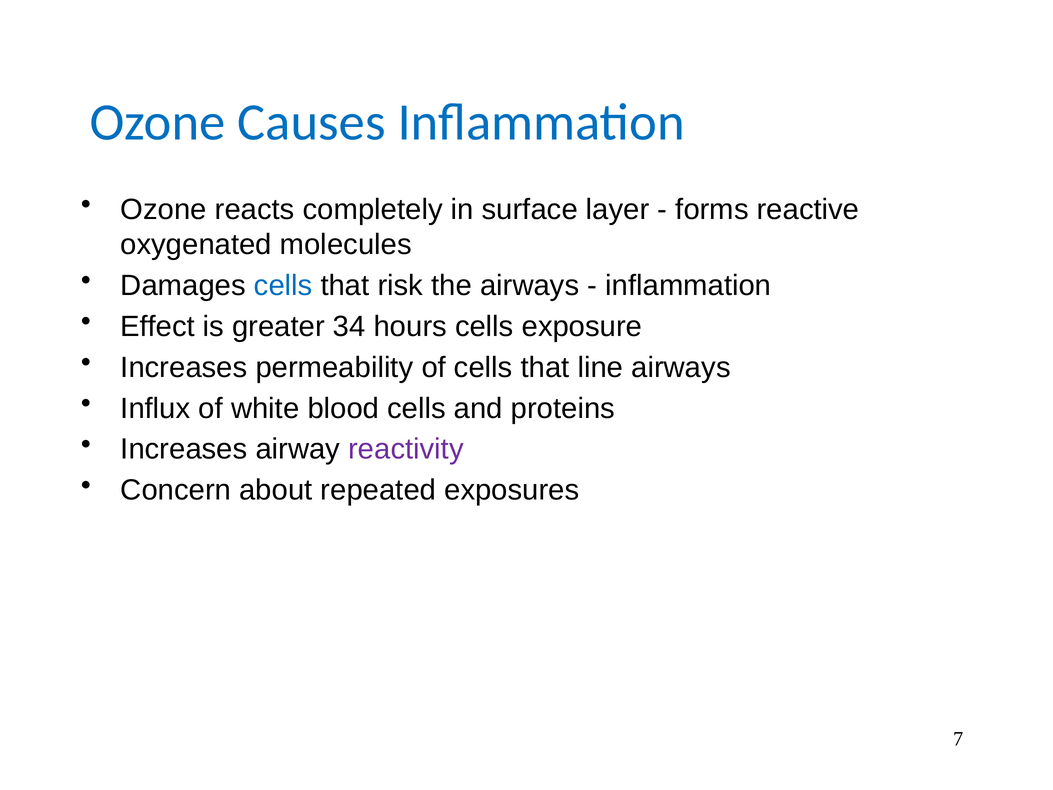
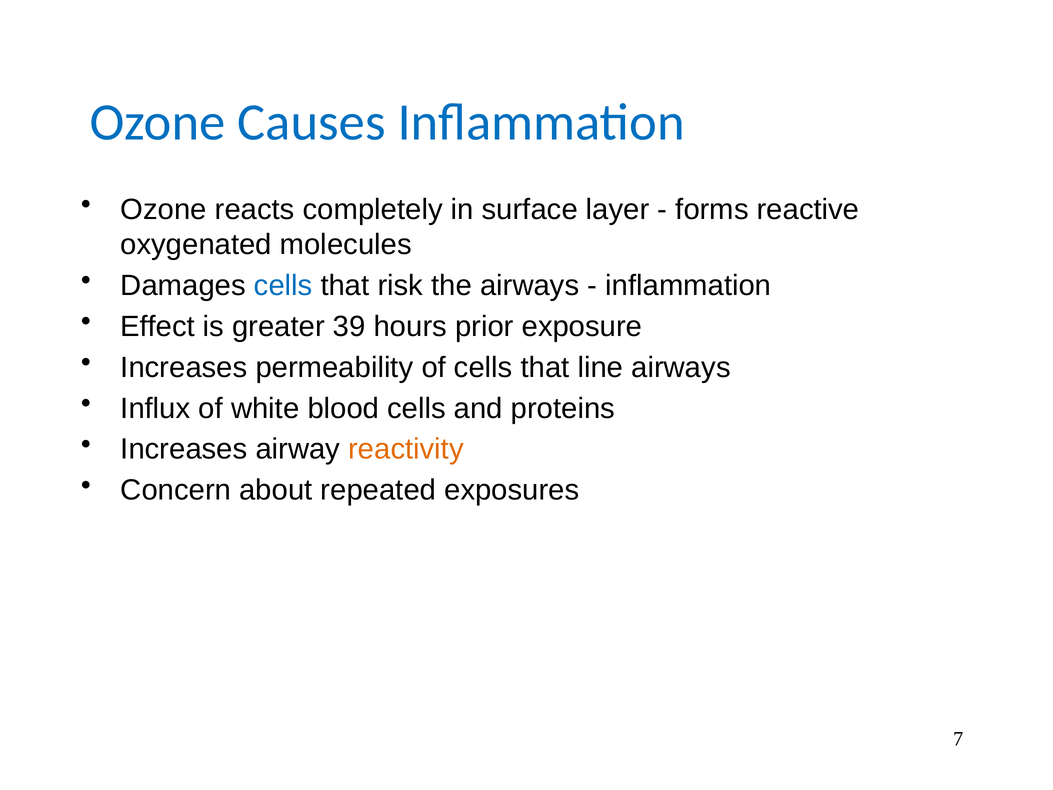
34: 34 -> 39 (349, 326)
hours cells: cells -> prior (484, 326)
reactivity colour: purple -> orange (406, 449)
